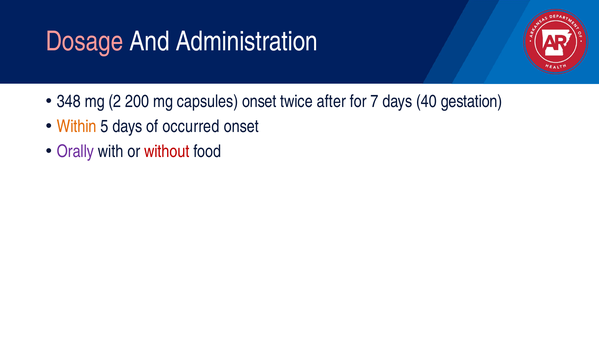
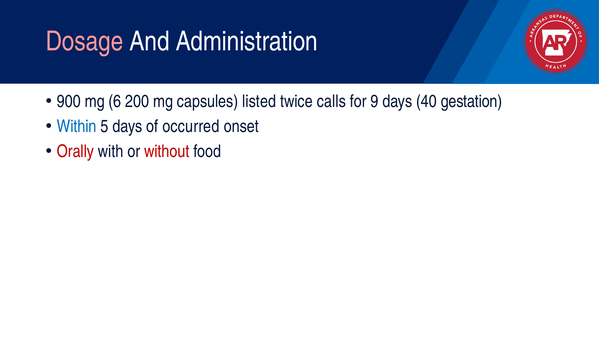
348: 348 -> 900 (69, 101)
2: 2 -> 6 (115, 101)
capsules onset: onset -> listed (259, 101)
after: after -> calls (331, 101)
7: 7 -> 9 (374, 101)
Within colour: orange -> blue (77, 126)
Orally colour: purple -> red (75, 152)
